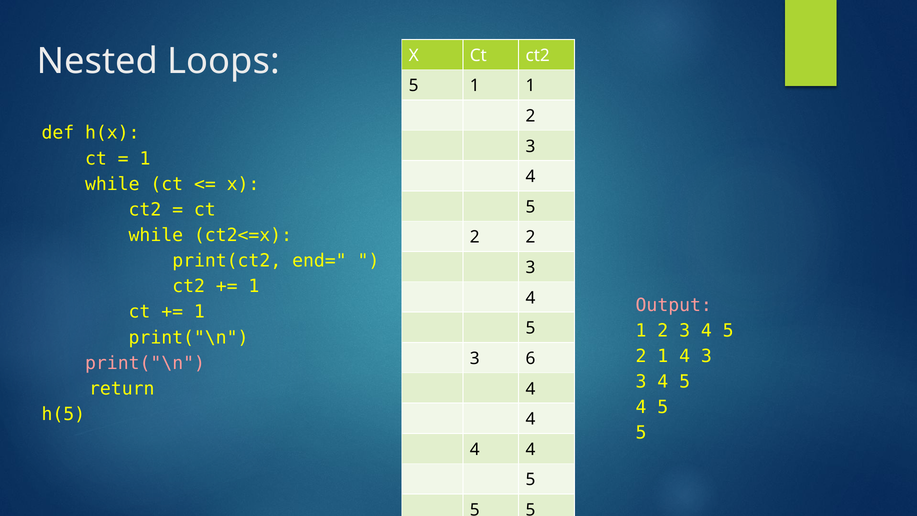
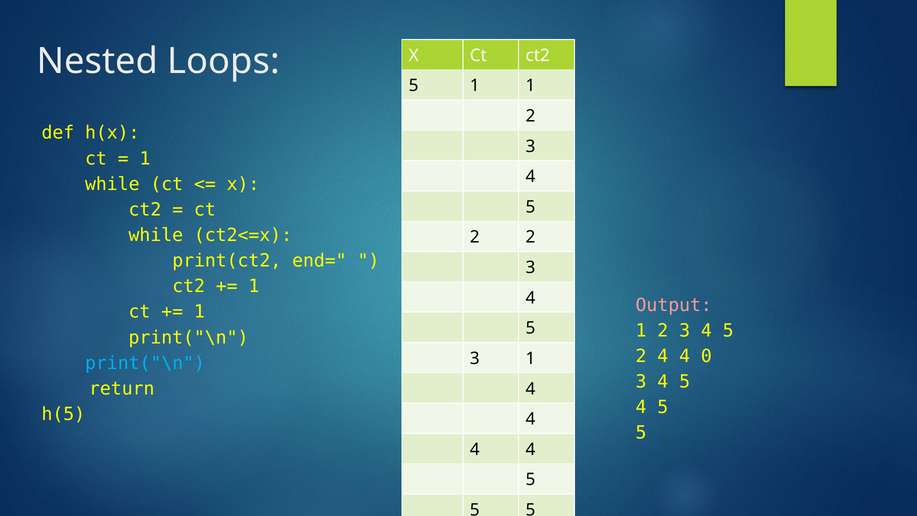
2 1: 1 -> 4 (663, 356)
4 3: 3 -> 0 (706, 356)
3 6: 6 -> 1 (530, 358)
print("\n colour: pink -> light blue (145, 363)
